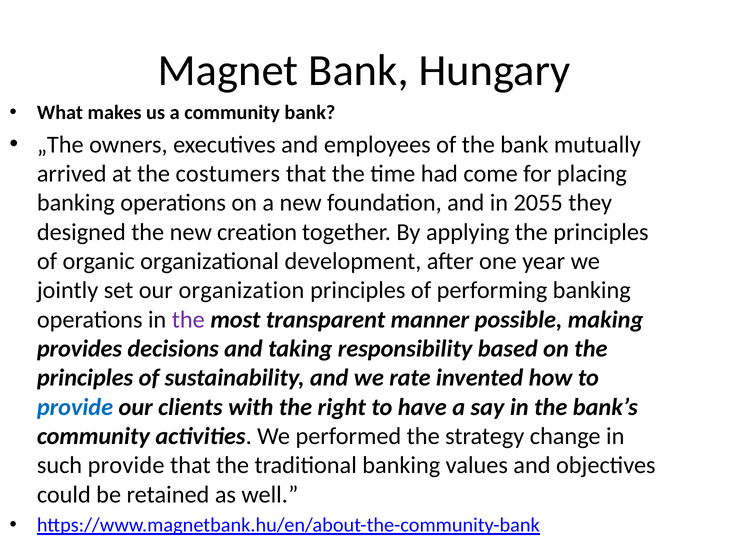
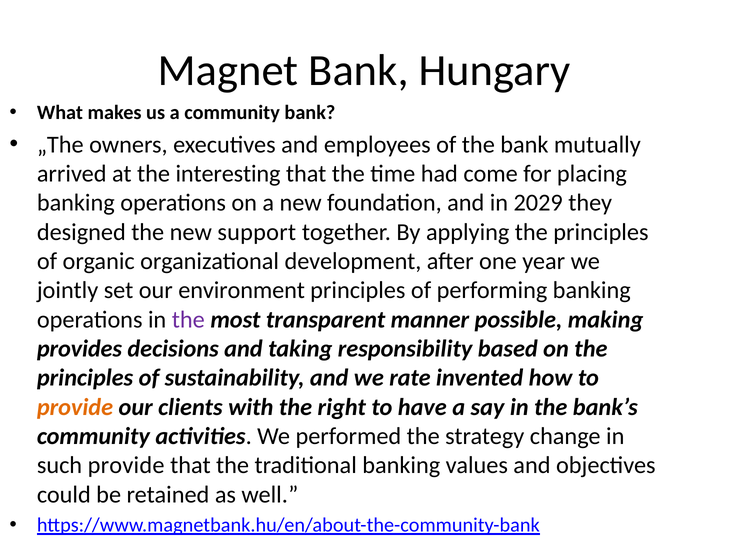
costumers: costumers -> interesting (228, 174)
2055: 2055 -> 2029 (538, 203)
creation: creation -> support (257, 232)
organization: organization -> environment (242, 290)
provide colour: blue -> orange (75, 407)
